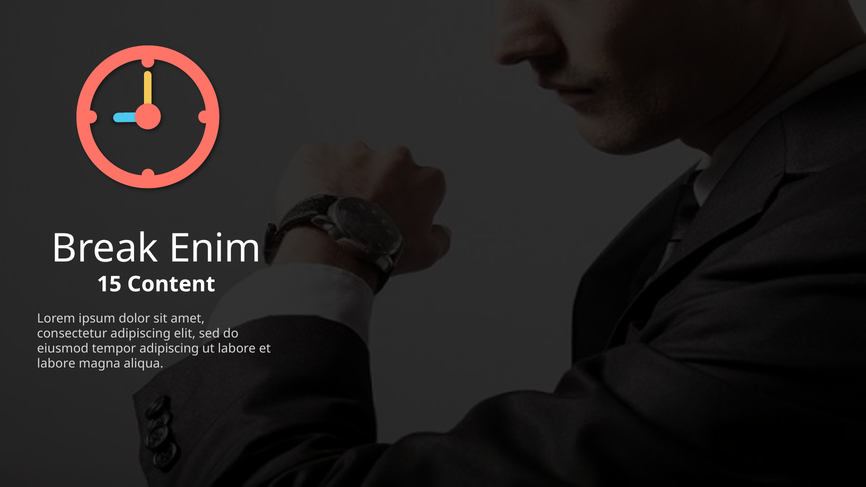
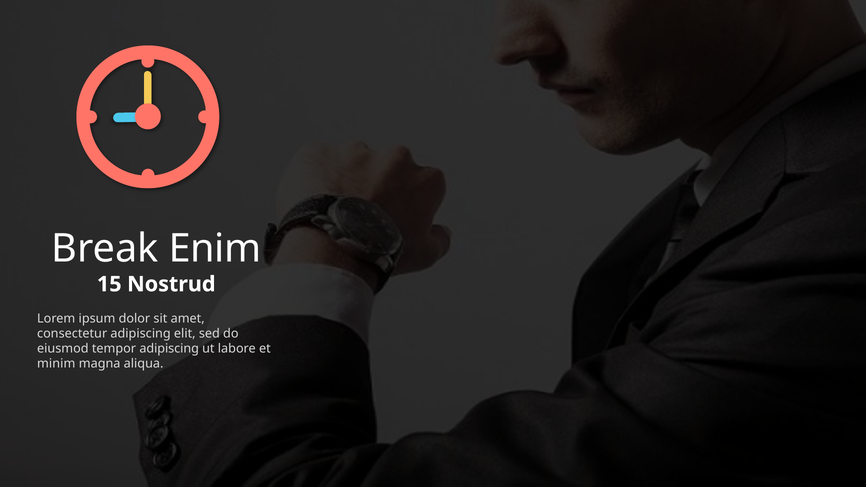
Content: Content -> Nostrud (171, 284)
labore: labore -> minim (56, 364)
